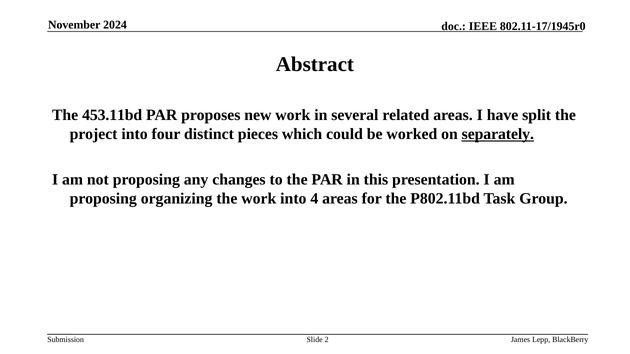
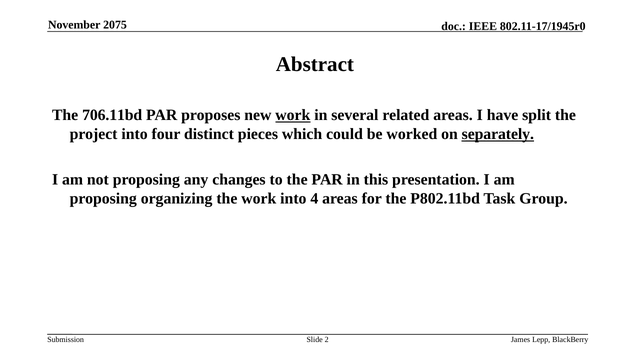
2024: 2024 -> 2075 (115, 25)
453.11bd: 453.11bd -> 706.11bd (112, 115)
work underline: none -> present (293, 115)
